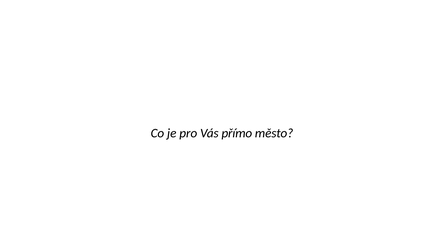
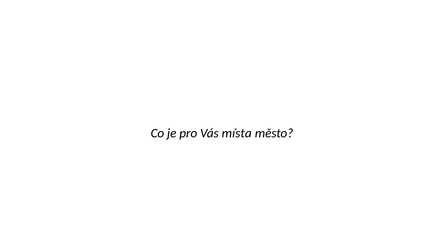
přímo: přímo -> místa (237, 133)
